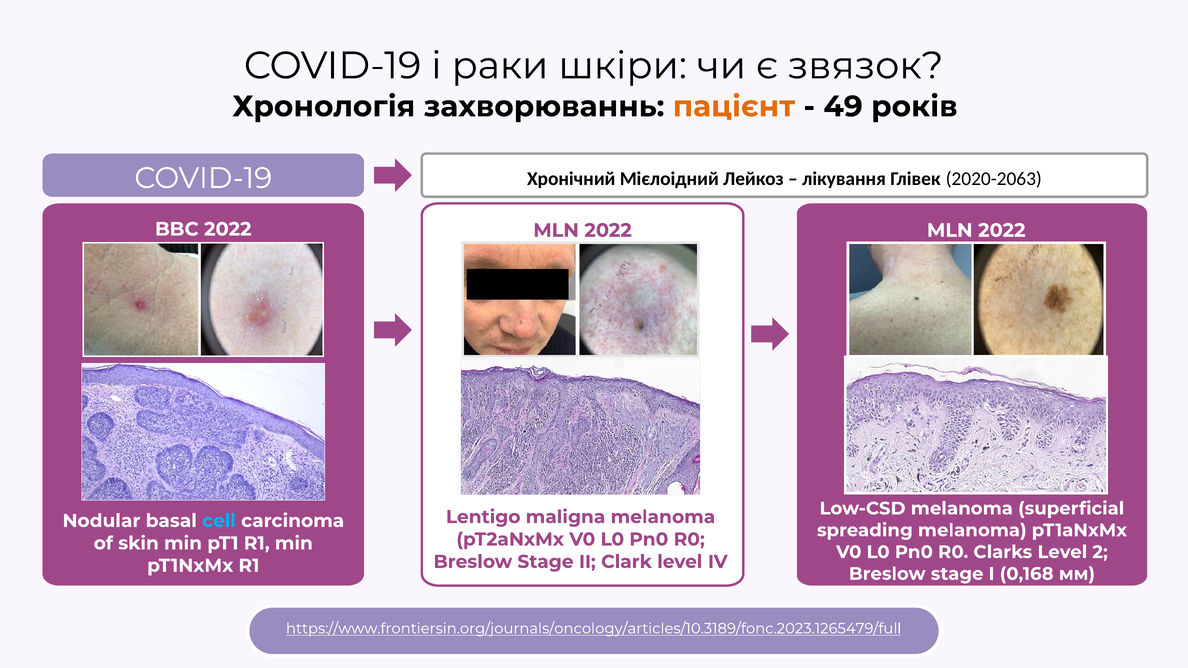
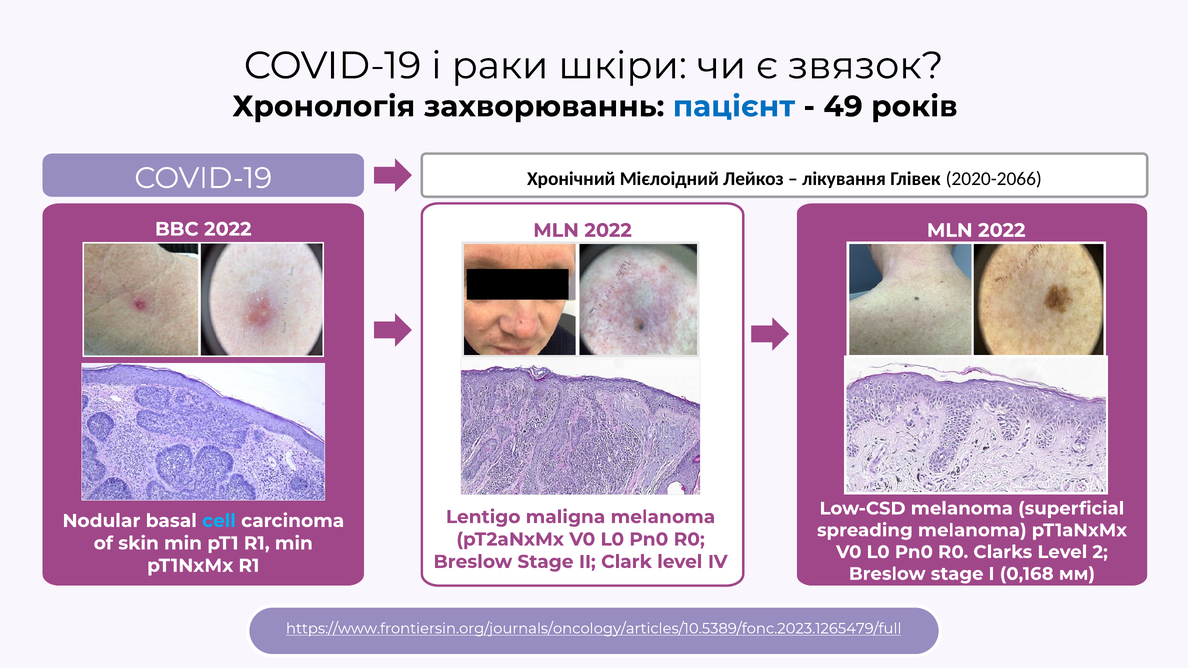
пацієнт colour: orange -> blue (734, 107)
2020-2063: 2020-2063 -> 2020-2066 (994, 179)
https://www.frontiersin.org/journals/oncology/articles/10.3189/fonc.2023.1265479/full: https://www.frontiersin.org/journals/oncology/articles/10.3189/fonc.2023.1265479/full -> https://www.frontiersin.org/journals/oncology/articles/10.5389/fonc.2023.1265479/full (594, 629)
